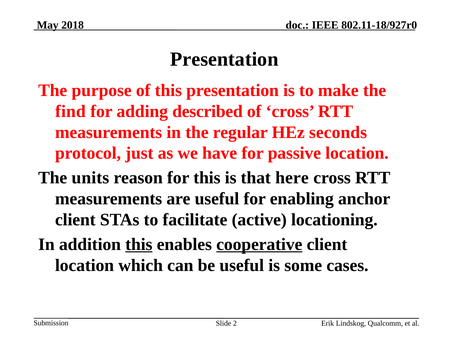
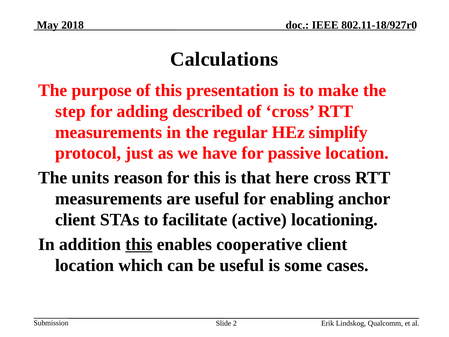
Presentation: Presentation -> Calculations (224, 59)
find: find -> step (70, 111)
seconds: seconds -> simplify (338, 132)
cooperative underline: present -> none (259, 244)
